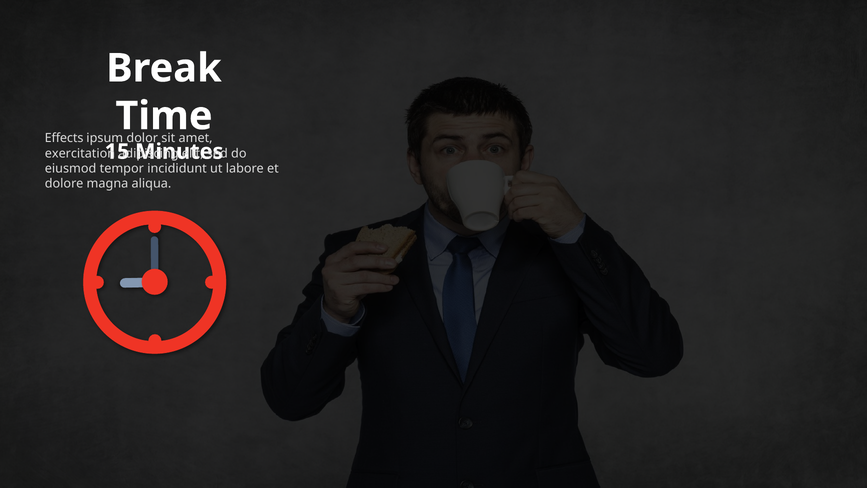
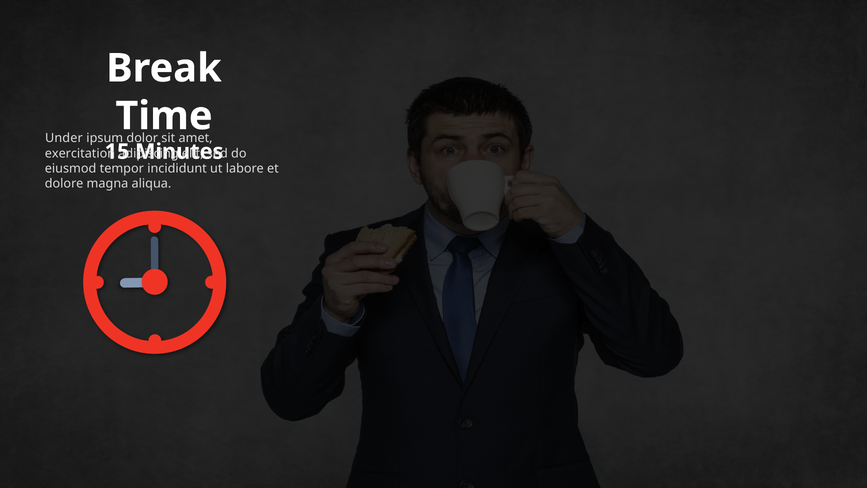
Effects: Effects -> Under (64, 138)
